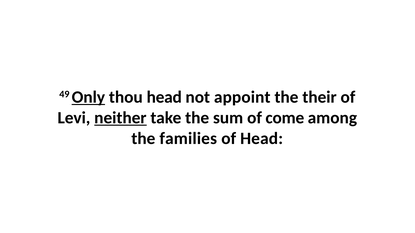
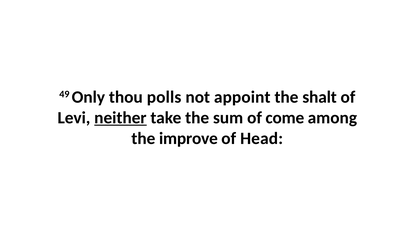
Only underline: present -> none (88, 97)
thou head: head -> polls (164, 97)
their: their -> shalt (320, 97)
families: families -> improve (188, 139)
